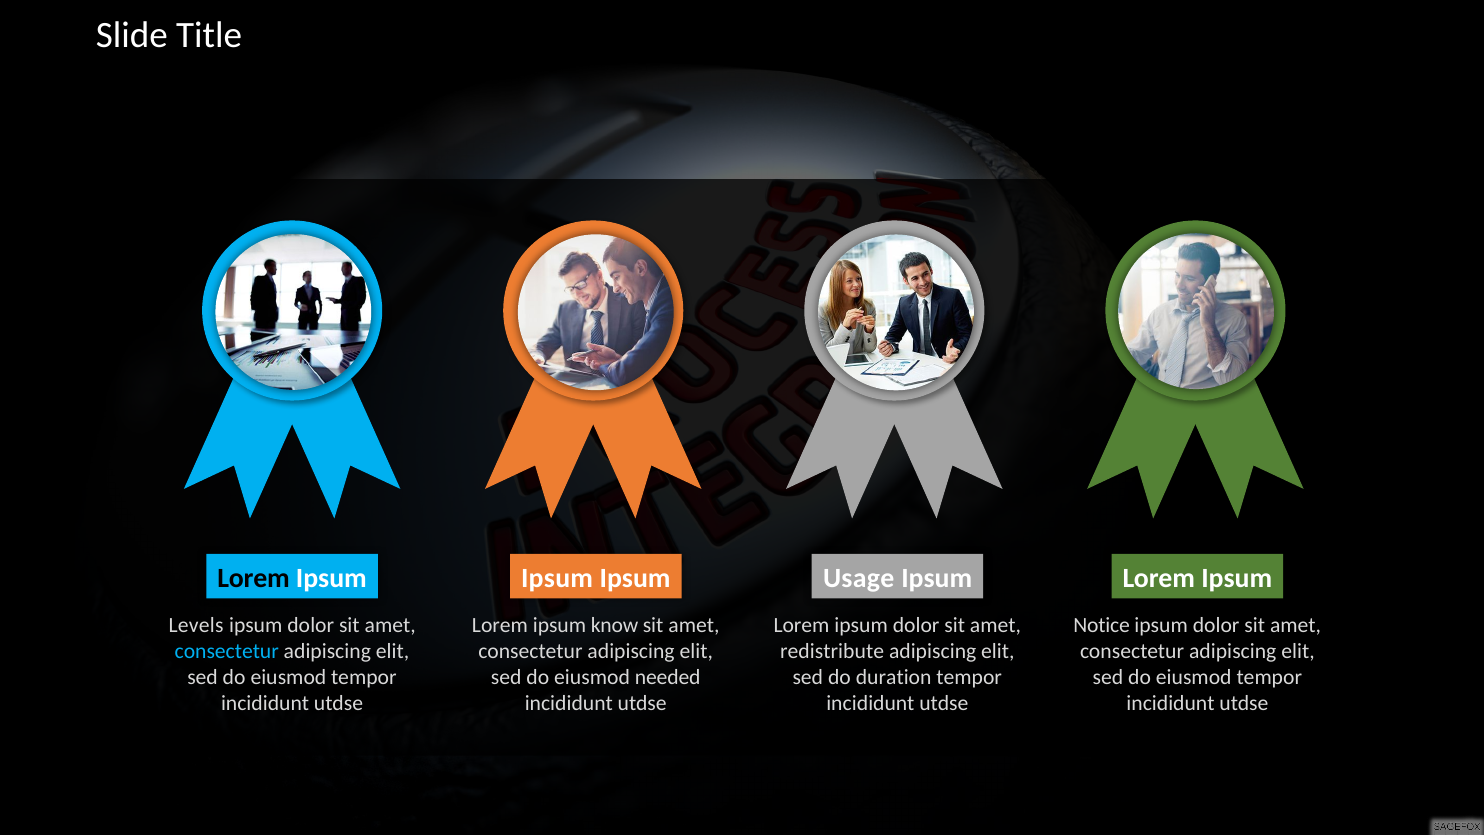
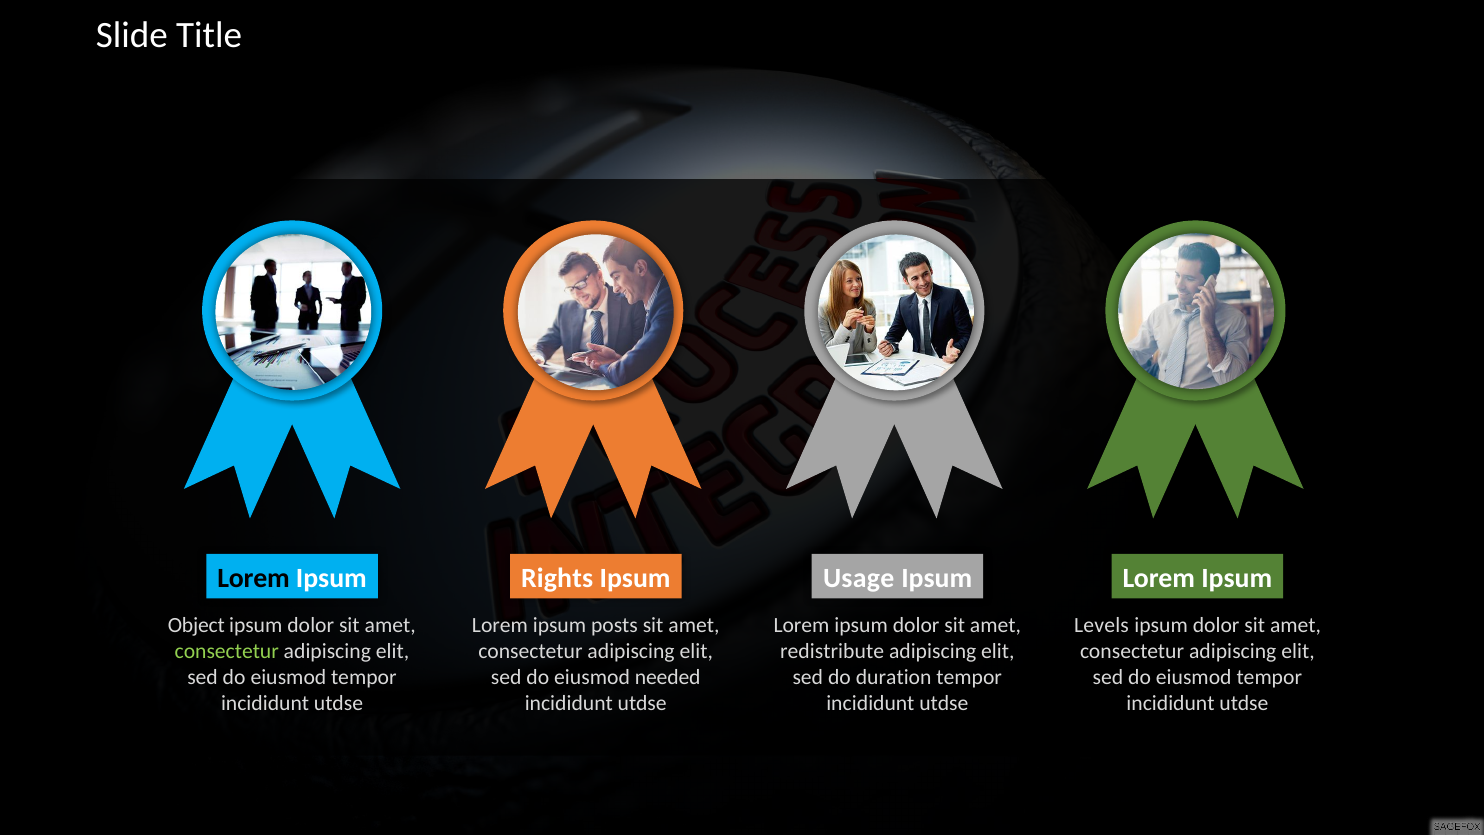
Ipsum: Ipsum -> Rights (557, 578)
Levels: Levels -> Object (196, 625)
know: know -> posts (614, 625)
Notice: Notice -> Levels (1101, 625)
consectetur colour: light blue -> light green (227, 651)
